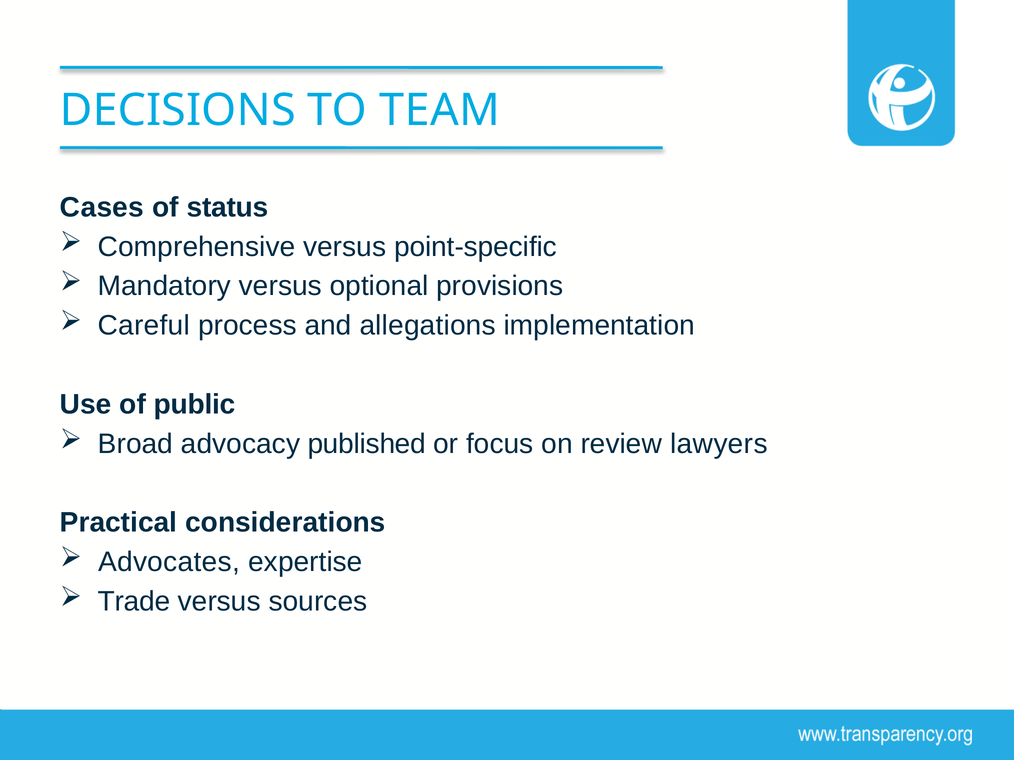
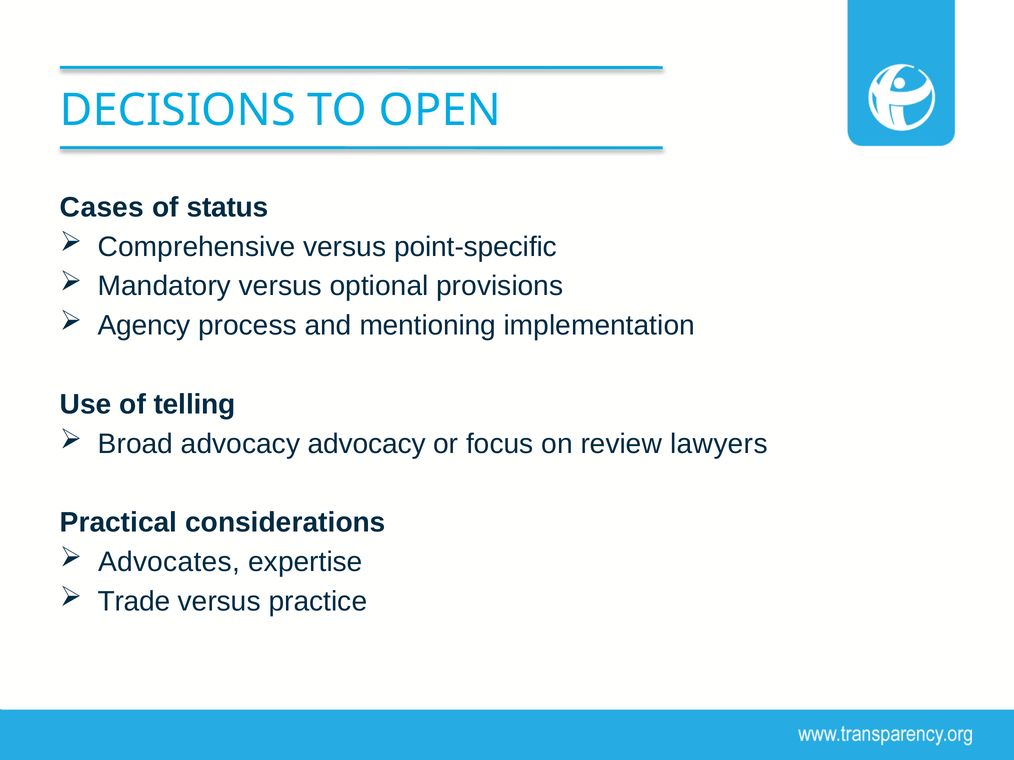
TEAM: TEAM -> OPEN (440, 111)
Careful: Careful -> Agency (144, 326)
allegations: allegations -> mentioning (428, 326)
public: public -> telling (195, 405)
advocacy published: published -> advocacy (367, 444)
sources: sources -> practice (318, 602)
